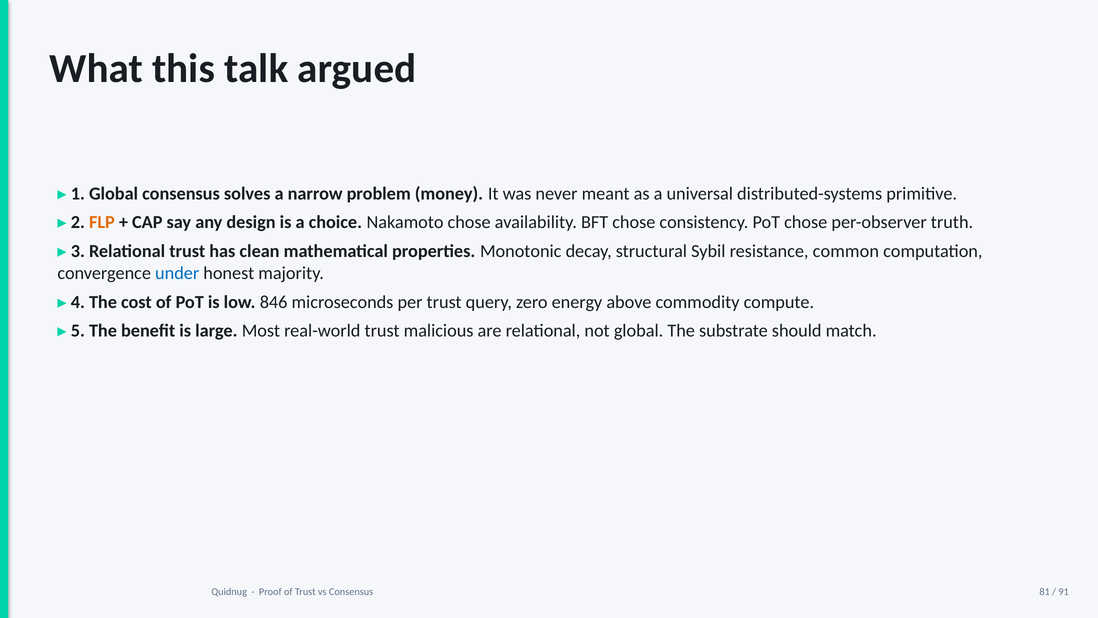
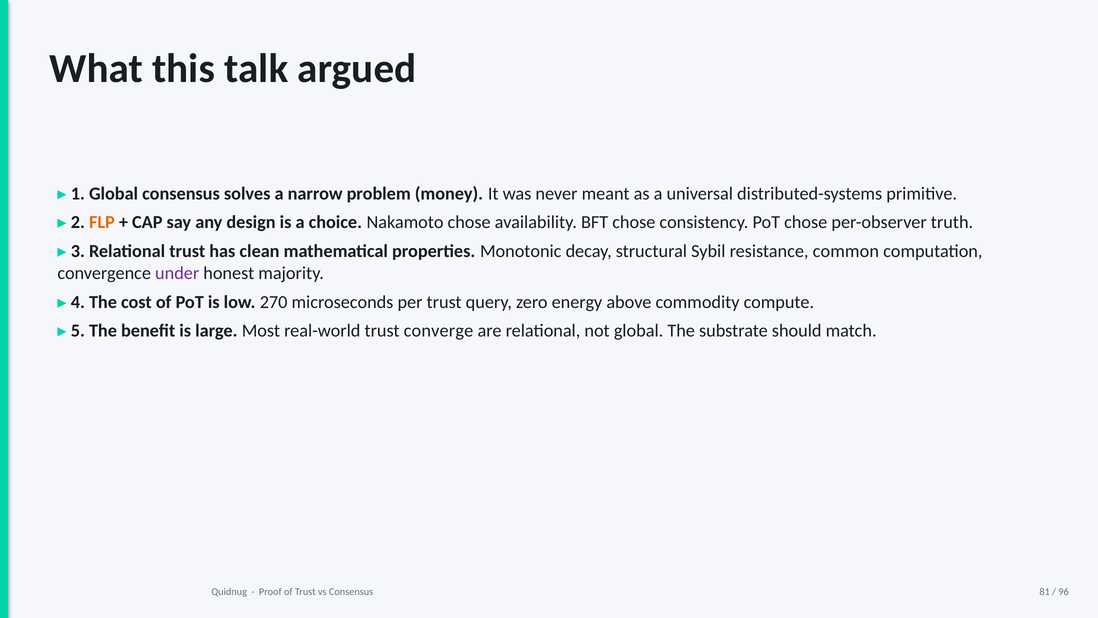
under colour: blue -> purple (177, 273)
846: 846 -> 270 (274, 302)
malicious: malicious -> converge (438, 331)
91: 91 -> 96 (1064, 592)
